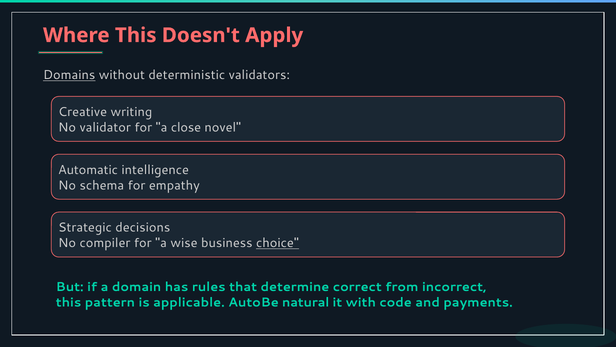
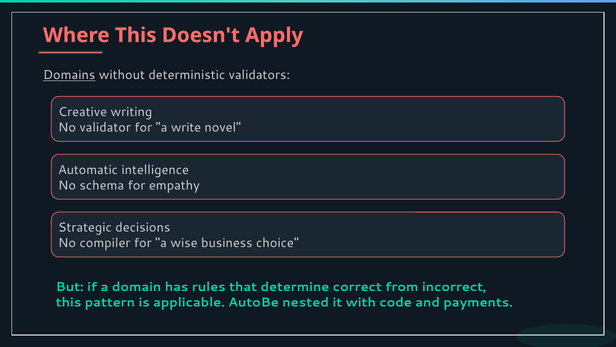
close: close -> write (186, 127)
choice underline: present -> none (277, 243)
natural: natural -> nested (306, 302)
